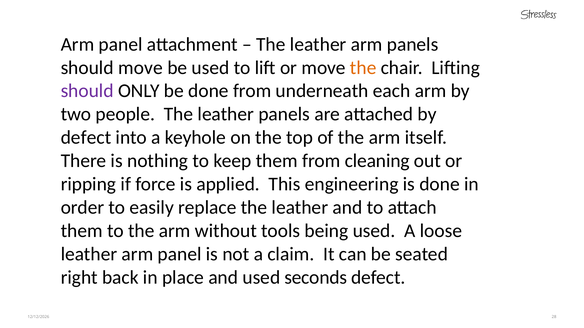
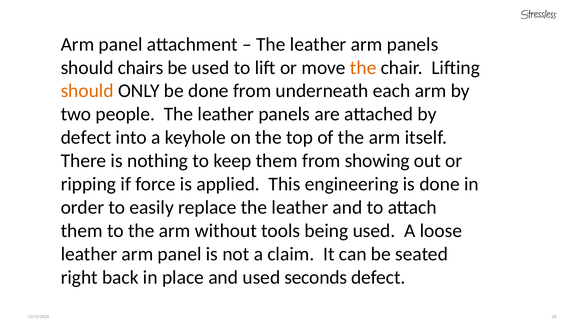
should move: move -> chairs (141, 68)
should colour: purple -> orange (87, 91)
cleaning: cleaning -> showing (377, 161)
